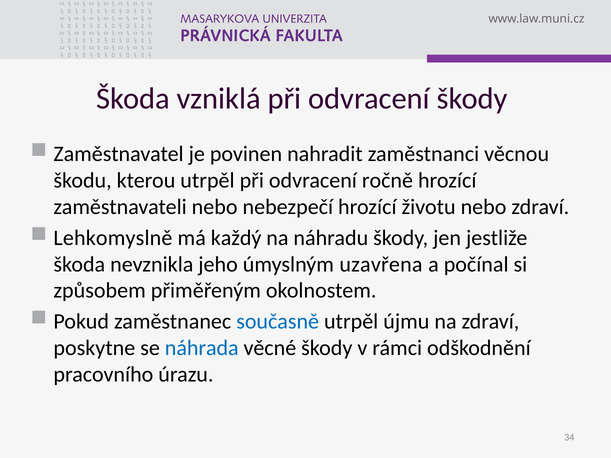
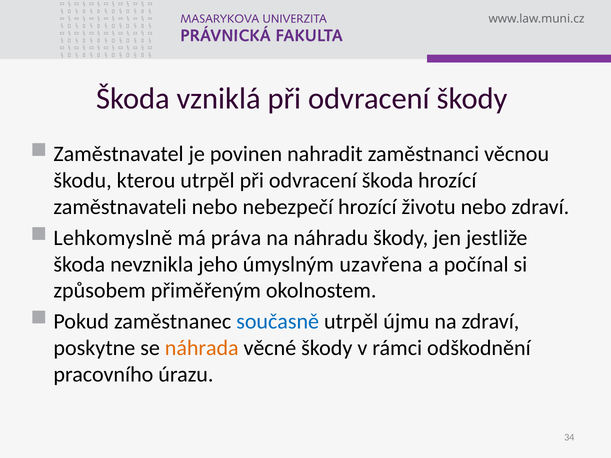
odvracení ročně: ročně -> škoda (388, 181)
každý: každý -> práva (236, 238)
náhrada colour: blue -> orange (202, 348)
